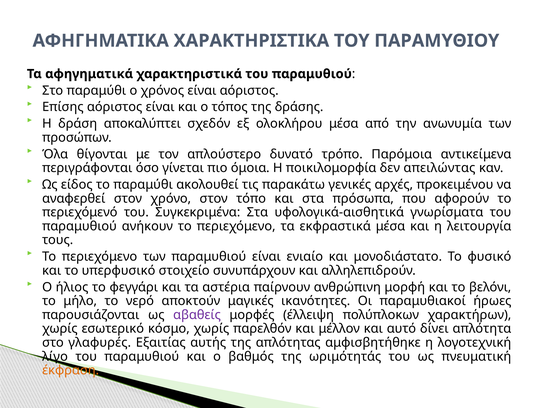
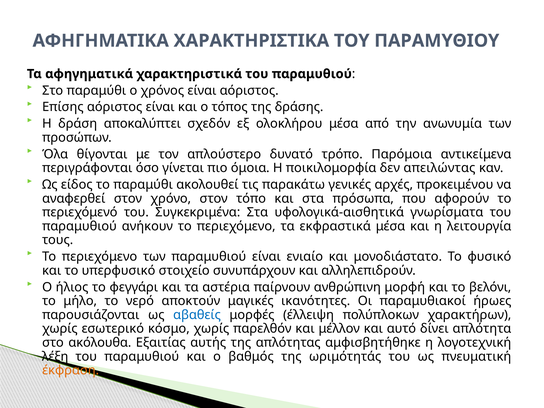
αβαθείς colour: purple -> blue (197, 315)
γλαφυρές: γλαφυρές -> ακόλουθα (100, 343)
λίγο: λίγο -> λέξη (55, 356)
